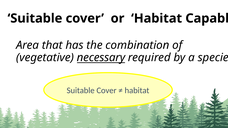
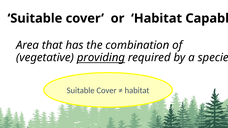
necessary: necessary -> providing (101, 58)
